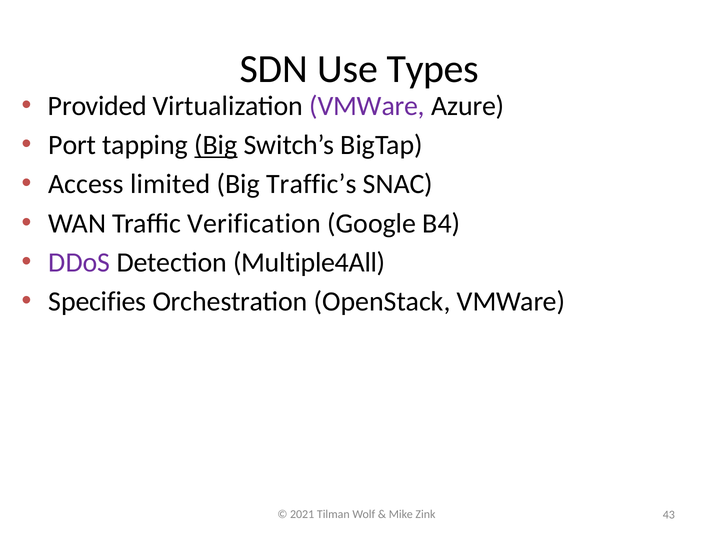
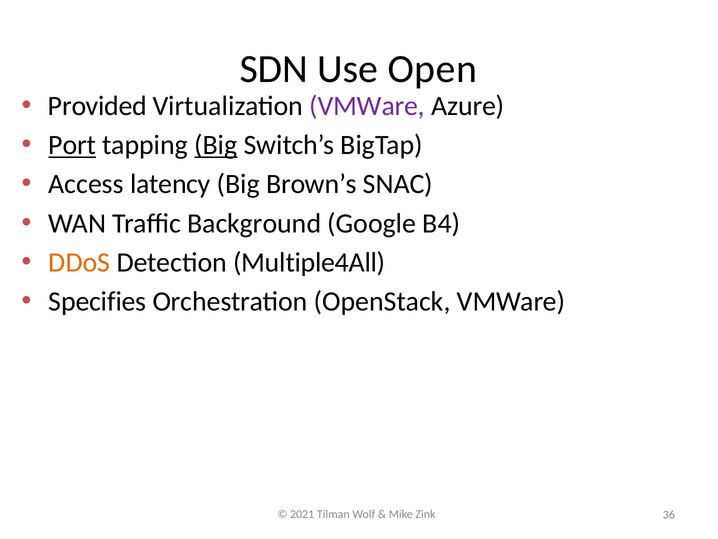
Types: Types -> Open (432, 69)
Port underline: none -> present (72, 145)
limited: limited -> latency (170, 184)
Traffic’s: Traffic’s -> Brown’s (311, 184)
Verification: Verification -> Background (254, 223)
DDoS colour: purple -> orange (79, 262)
43: 43 -> 36 (669, 514)
